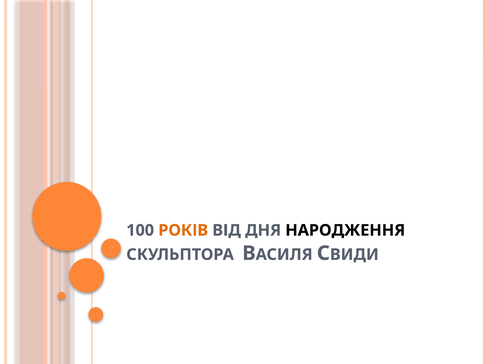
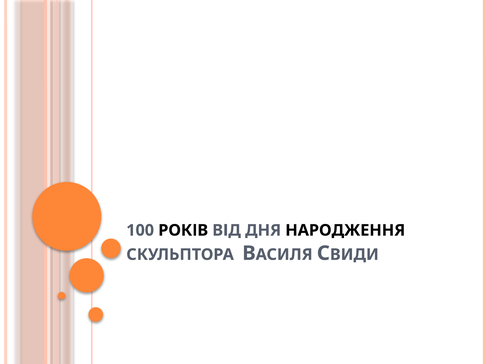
РОКІВ colour: orange -> black (183, 231)
